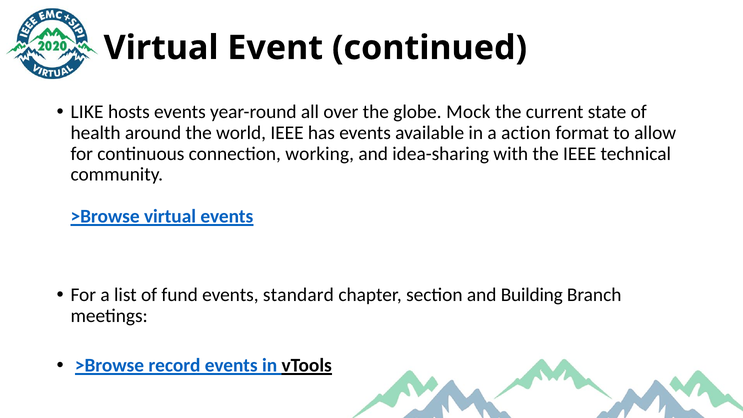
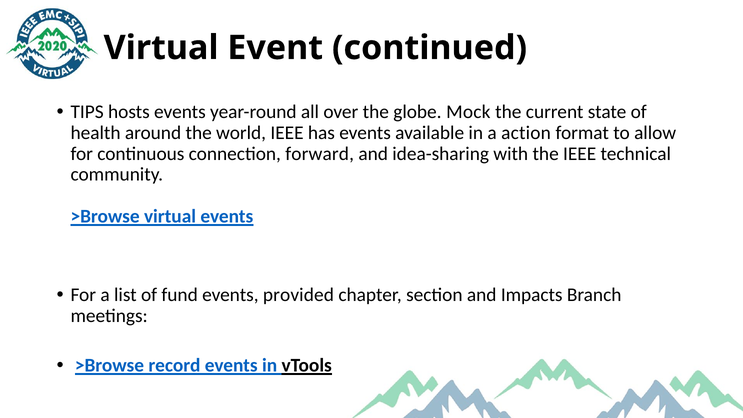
LIKE: LIKE -> TIPS (87, 112)
working: working -> forward (320, 154)
standard: standard -> provided (298, 295)
Building: Building -> Impacts (532, 295)
